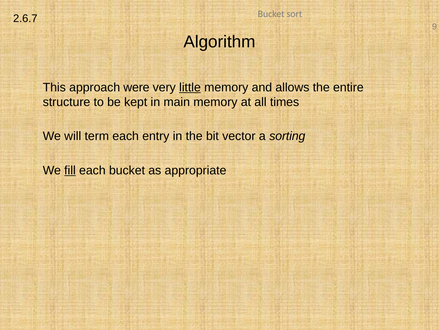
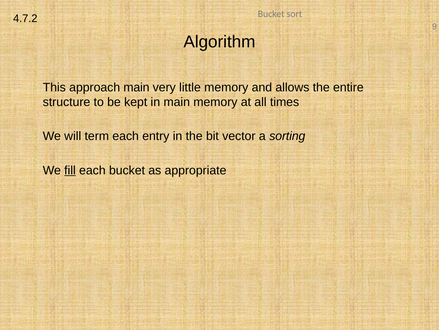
2.6.7: 2.6.7 -> 4.7.2 (25, 19)
approach were: were -> main (136, 87)
little underline: present -> none (190, 87)
